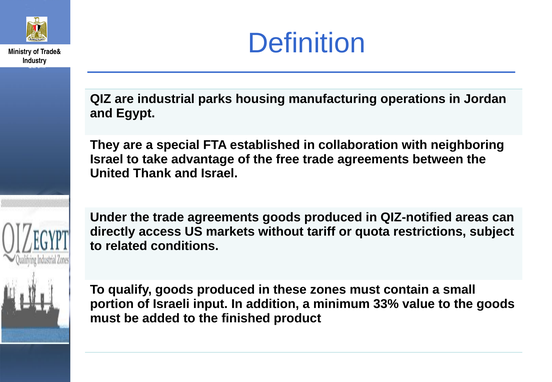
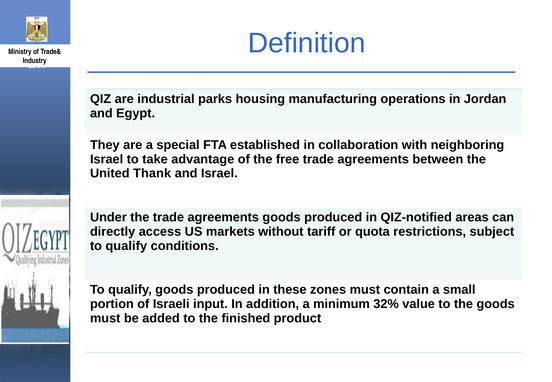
related: related -> qualify (126, 246)
33%: 33% -> 32% (386, 304)
